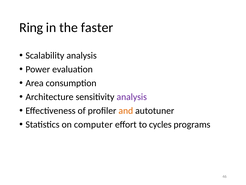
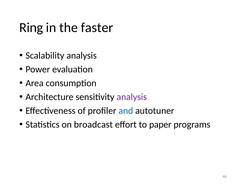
and colour: orange -> blue (126, 110)
computer: computer -> broadcast (93, 124)
cycles: cycles -> paper (160, 124)
